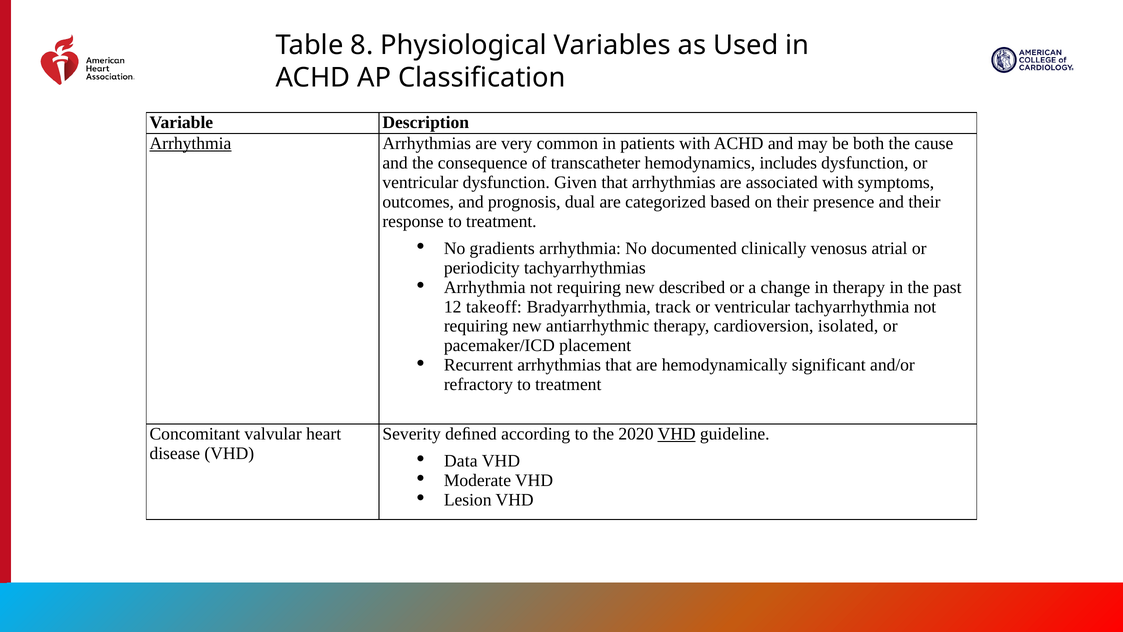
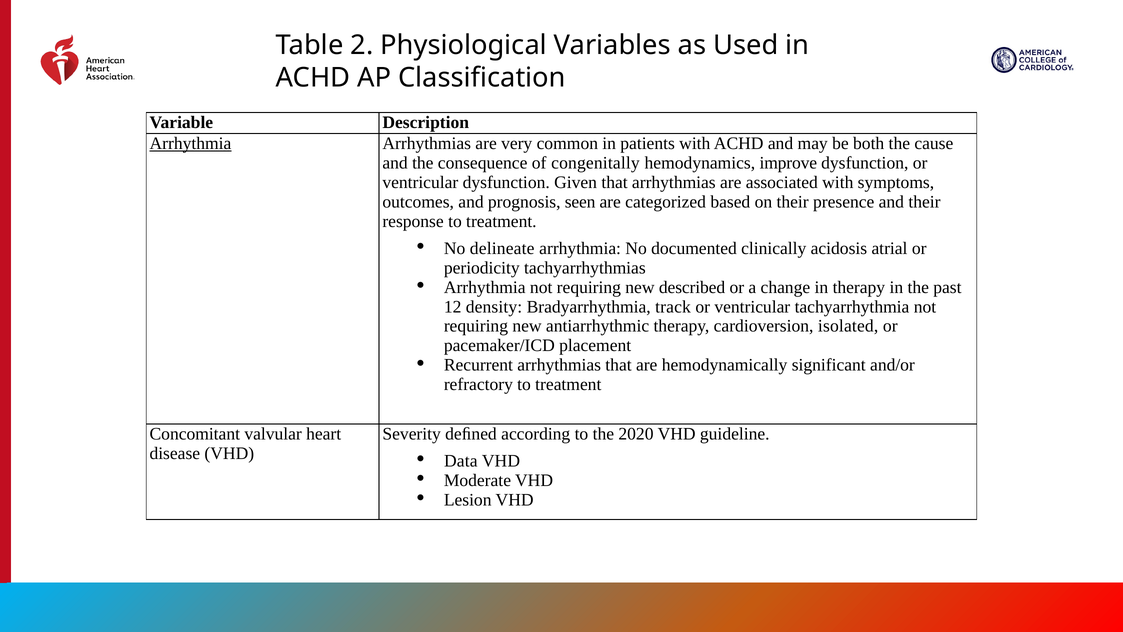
8: 8 -> 2 (362, 45)
transcatheter: transcatheter -> congenitally (595, 163)
includes: includes -> improve (788, 163)
dual: dual -> seen (580, 202)
gradients: gradients -> delineate (502, 248)
venosus: venosus -> acidosis (839, 248)
takeoff: takeoff -> density (494, 307)
VHD underline: present -> none (677, 434)
